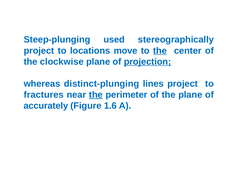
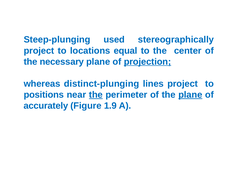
move: move -> equal (126, 51)
the underline: present -> none (160, 51)
clockwise: clockwise -> necessary (62, 62)
fractures: fractures -> positions (44, 95)
plane underline: none -> present (190, 95)
1.6: 1.6 -> 1.9 (110, 106)
